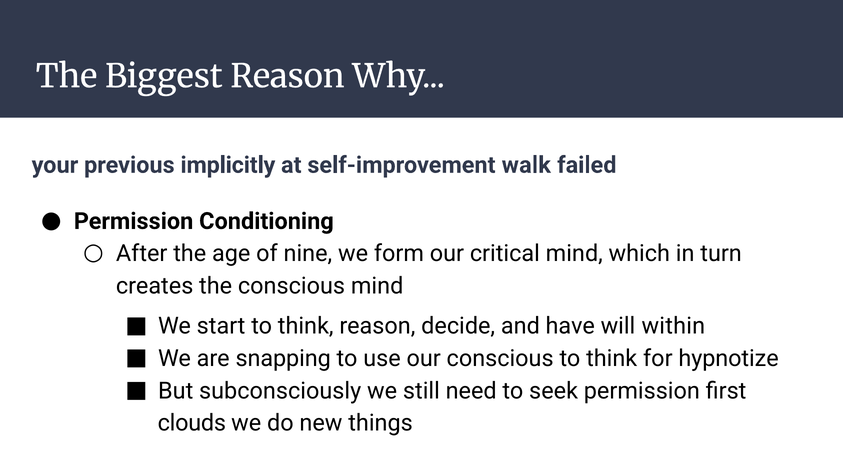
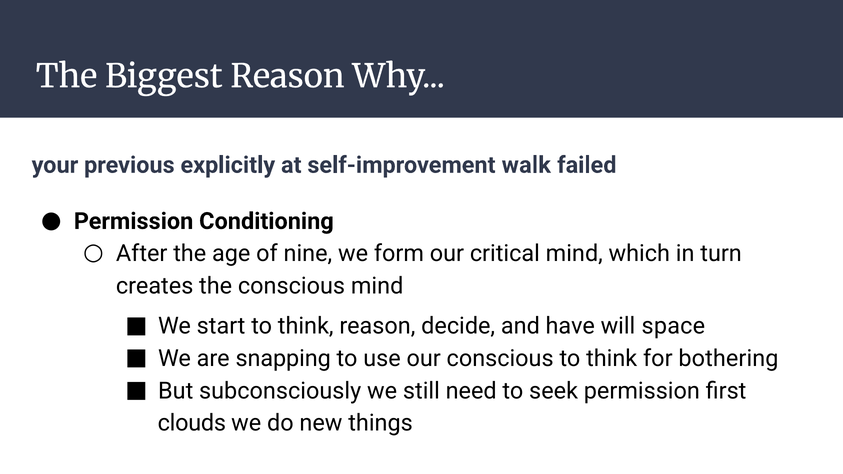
implicitly: implicitly -> explicitly (228, 165)
within: within -> space (673, 326)
hypnotize: hypnotize -> bothering (728, 359)
